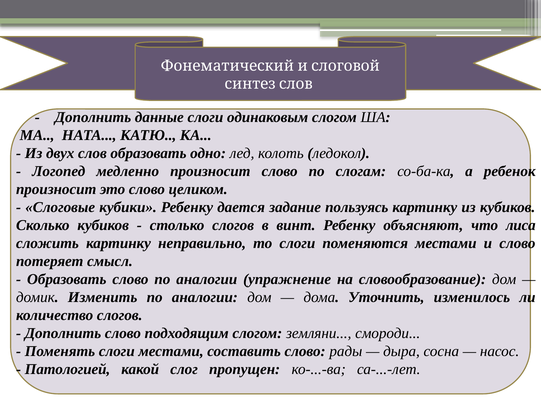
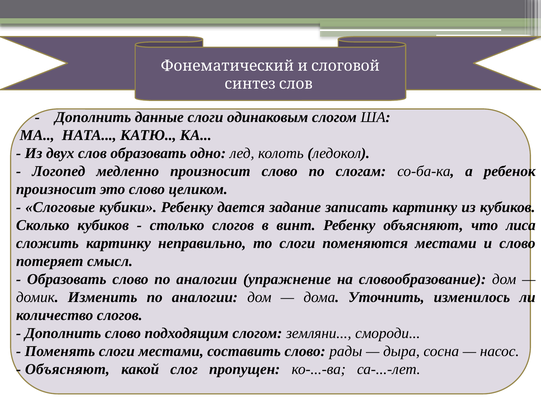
пользуясь: пользуясь -> записать (357, 207)
Патологией: Патологией -> Объясняют (67, 370)
